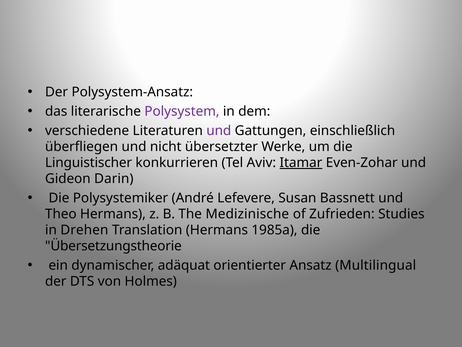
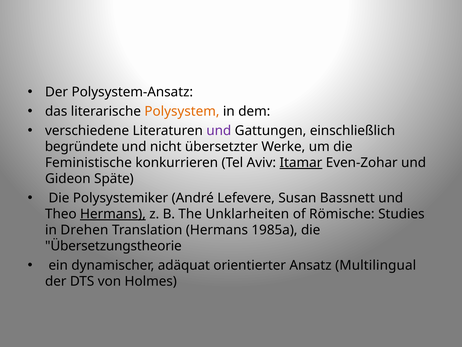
Polysystem colour: purple -> orange (182, 111)
überfliegen: überfliegen -> begründete (82, 147)
Linguistischer: Linguistischer -> Feministische (88, 163)
Darin: Darin -> Späte (114, 179)
Hermans underline: none -> present (113, 214)
Medizinische: Medizinische -> Unklarheiten (247, 214)
Zufrieden: Zufrieden -> Römische (342, 214)
